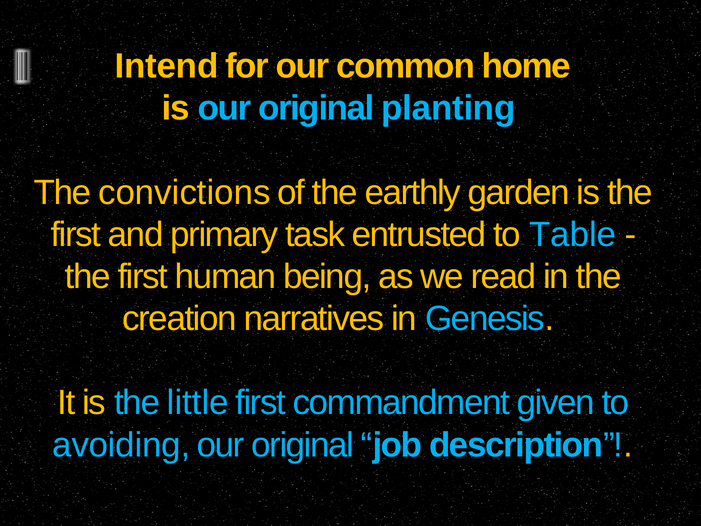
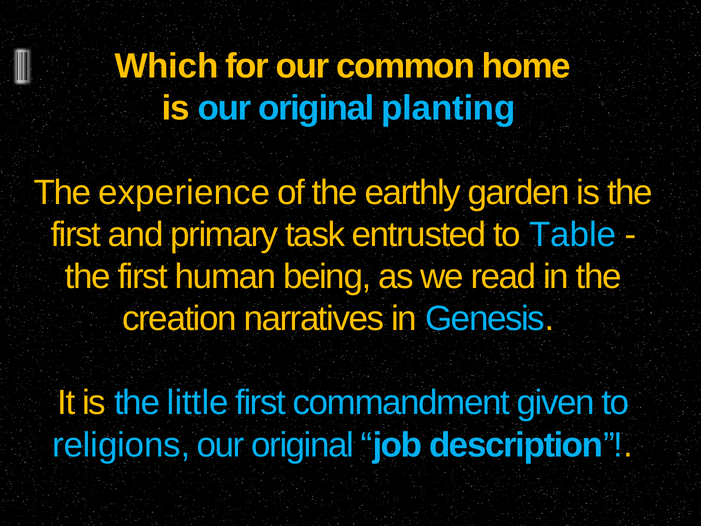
Intend: Intend -> Which (167, 66)
convictions: convictions -> experience (184, 192)
avoiding: avoiding -> religions (121, 445)
